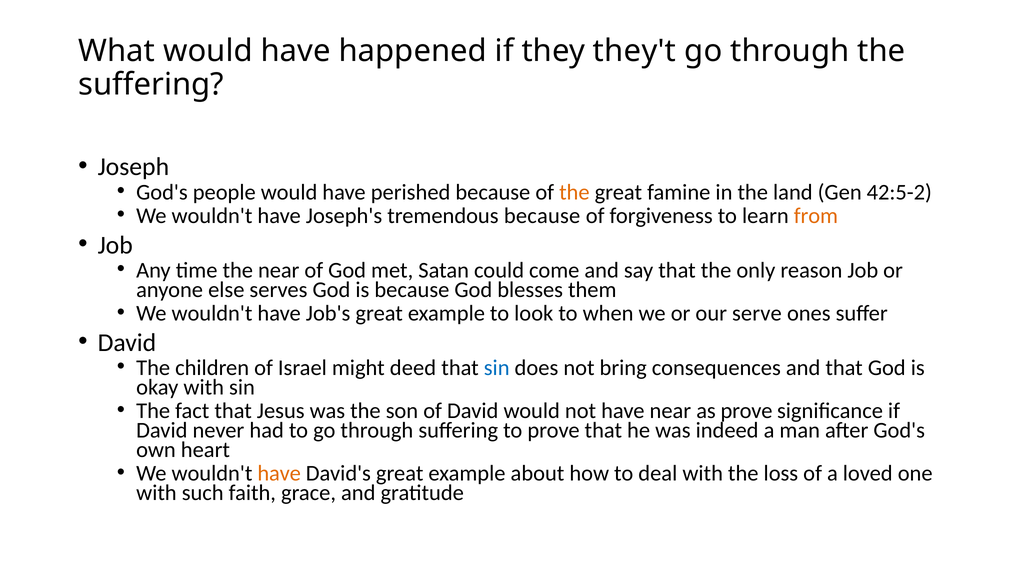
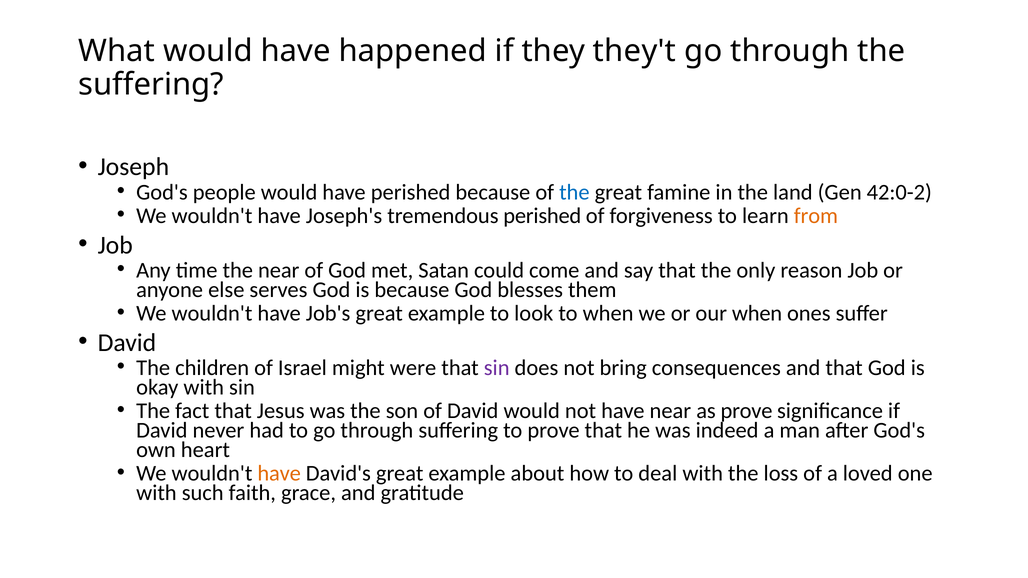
the colour: orange -> blue (574, 192)
42:5-2: 42:5-2 -> 42:0-2 (899, 192)
tremendous because: because -> perished (542, 216)
our serve: serve -> when (757, 314)
deed: deed -> were (413, 368)
sin colour: blue -> purple (497, 368)
